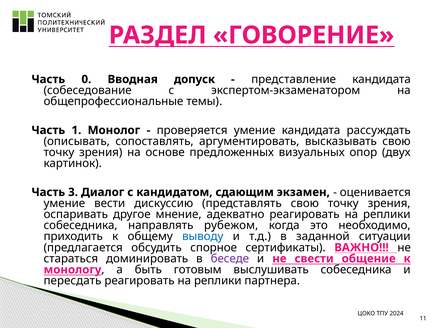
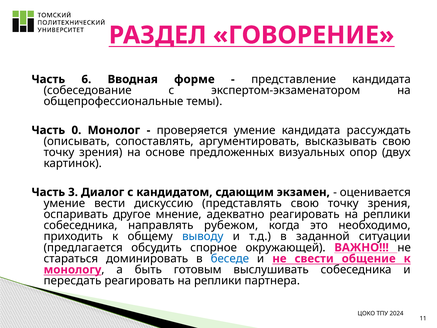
0: 0 -> 6 (86, 79)
допуск: допуск -> форме (194, 79)
1: 1 -> 0 (76, 130)
сертификаты: сертификаты -> окружающей (286, 247)
беседе colour: purple -> blue (230, 258)
